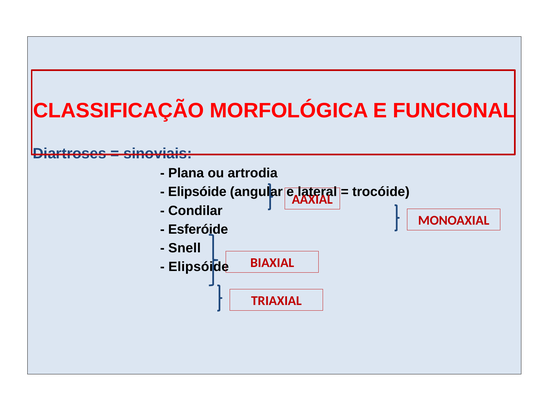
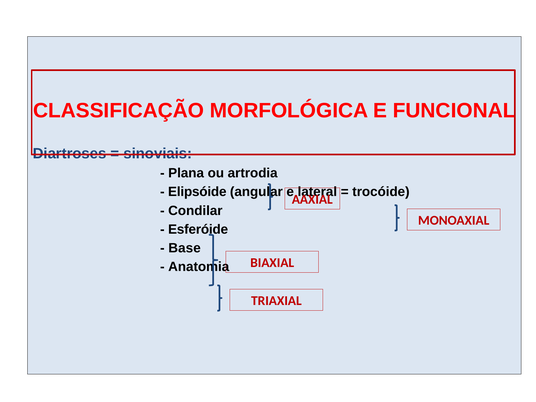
Snell: Snell -> Base (185, 248)
Elipsóide: Elipsóide -> Anatomia (199, 267)
